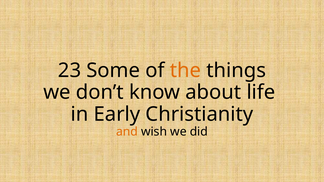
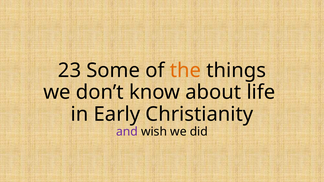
and colour: orange -> purple (127, 132)
